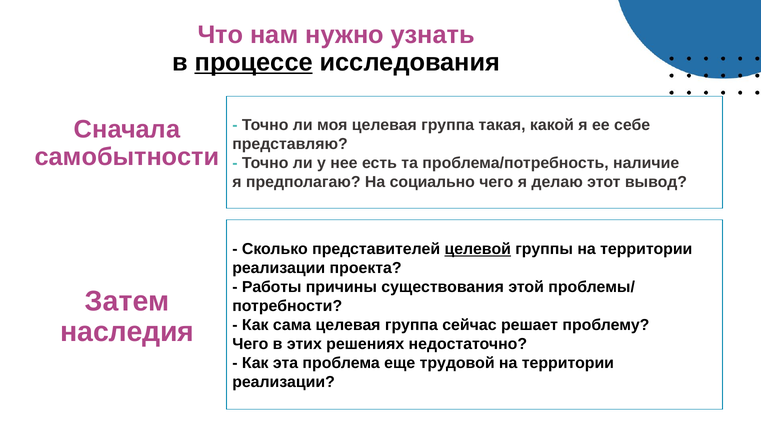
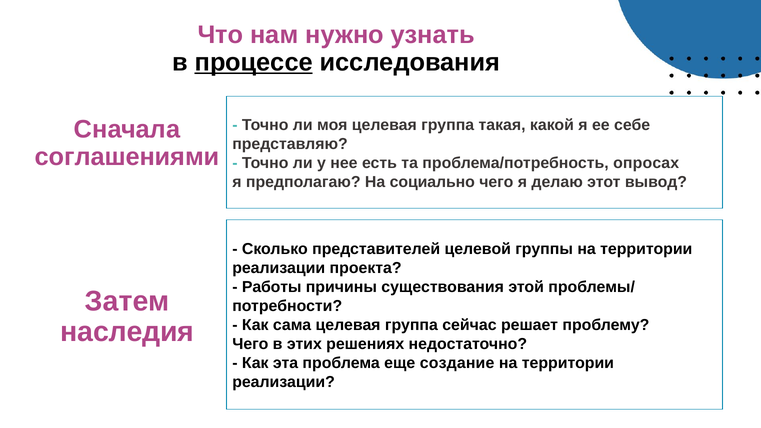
самобытности: самобытности -> соглашениями (127, 157)
наличие: наличие -> опросах (646, 163)
целевой underline: present -> none (478, 249)
трудовой: трудовой -> создание (457, 363)
